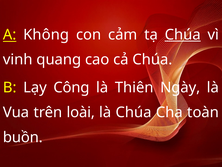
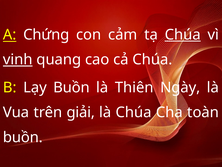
Không: Không -> Chứng (46, 35)
vinh underline: none -> present (18, 59)
Lạy Công: Công -> Buồn (72, 87)
loài: loài -> giải (81, 112)
